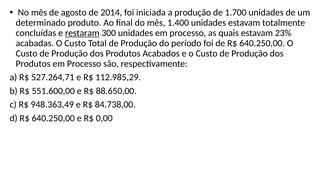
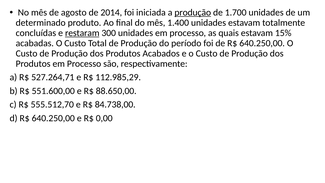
produção underline: none -> present (193, 12)
23%: 23% -> 15% (283, 33)
948.363,49: 948.363,49 -> 555.512,70 (52, 104)
